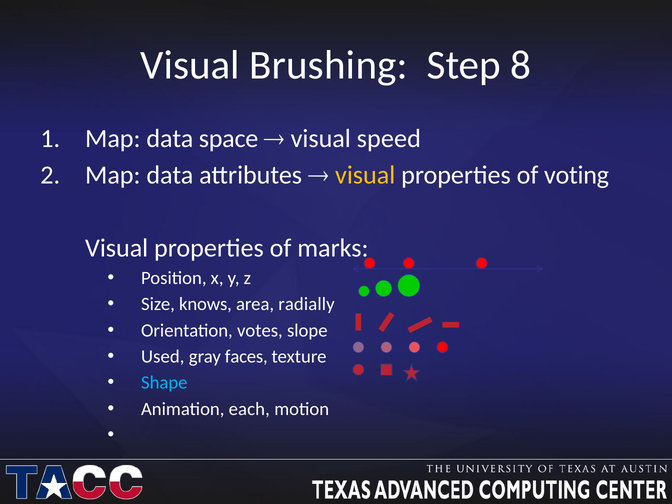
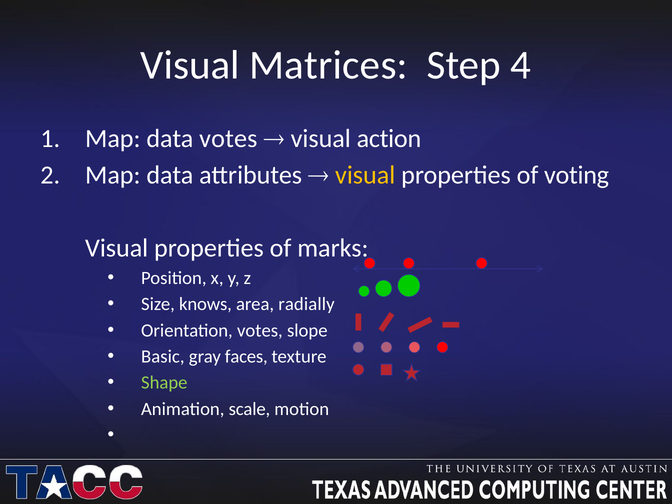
Brushing: Brushing -> Matrices (328, 65)
8: 8 -> 4 (521, 65)
data space: space -> votes (228, 138)
speed: speed -> action (389, 138)
Used: Used -> Basic (163, 357)
Shape colour: light blue -> light green (164, 383)
each: each -> scale (249, 409)
